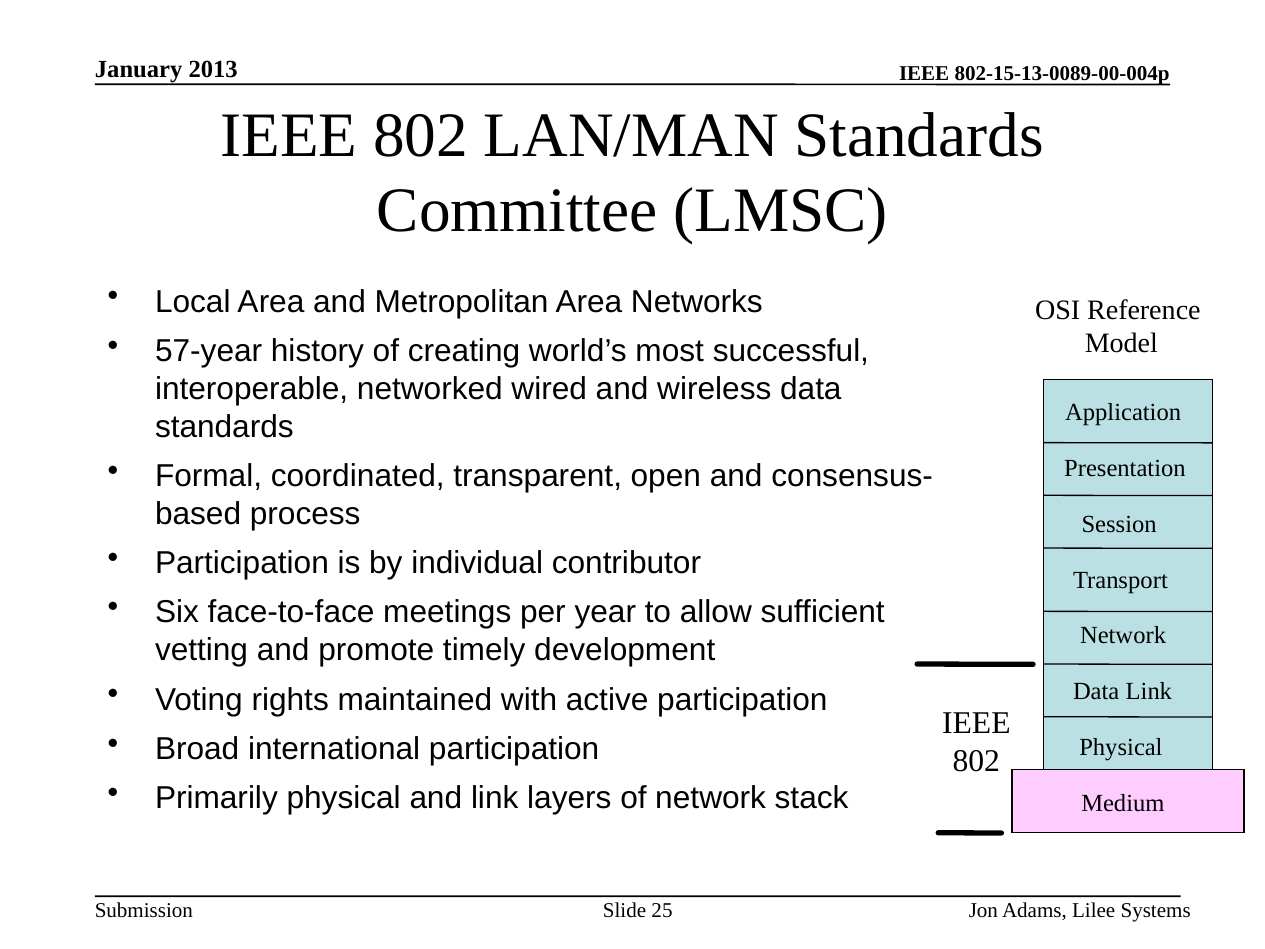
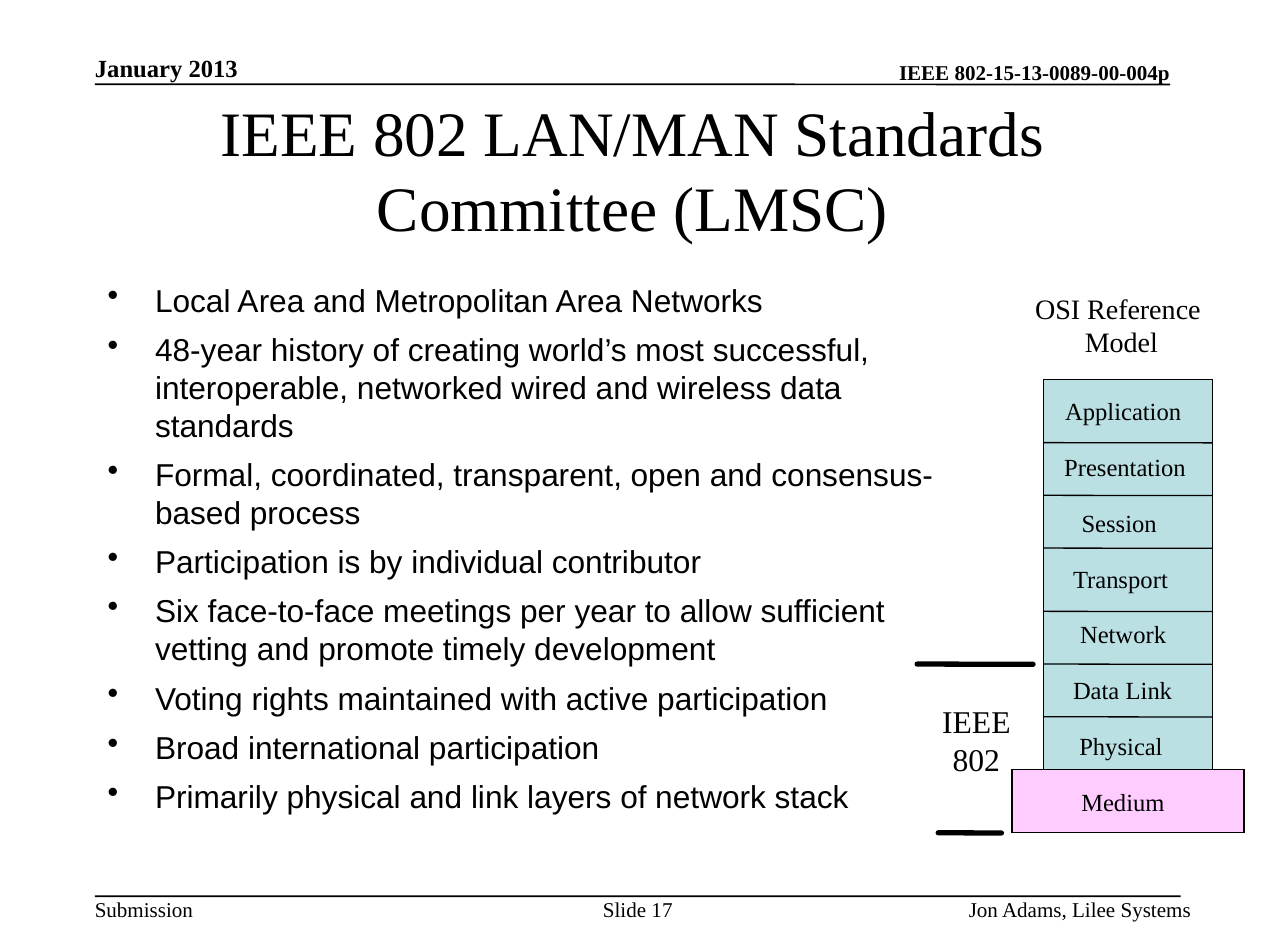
57-year: 57-year -> 48-year (209, 351)
25: 25 -> 17 (662, 910)
